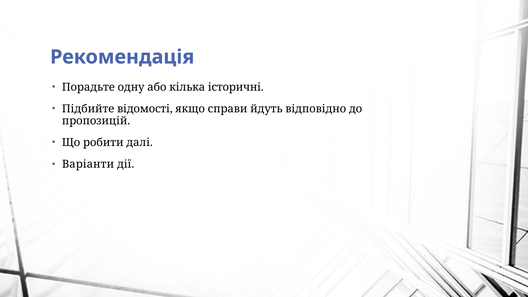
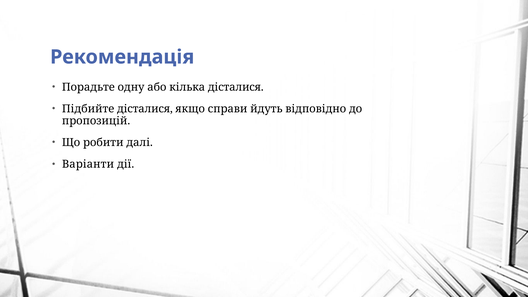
кілька історичні: історичні -> дісталися (236, 87)
Підбийте відомості: відомості -> дісталися (145, 109)
